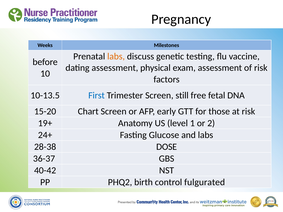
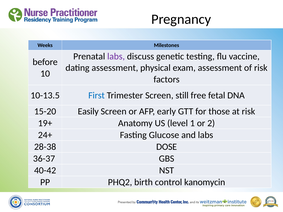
labs colour: orange -> purple (116, 56)
Chart: Chart -> Easily (88, 112)
fulgurated: fulgurated -> kanomycin (205, 182)
